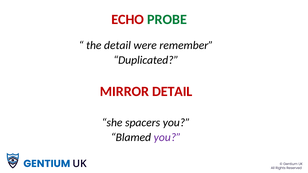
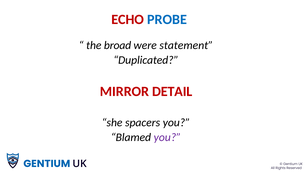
PROBE colour: green -> blue (167, 19)
the detail: detail -> broad (118, 45)
remember: remember -> statement (186, 45)
